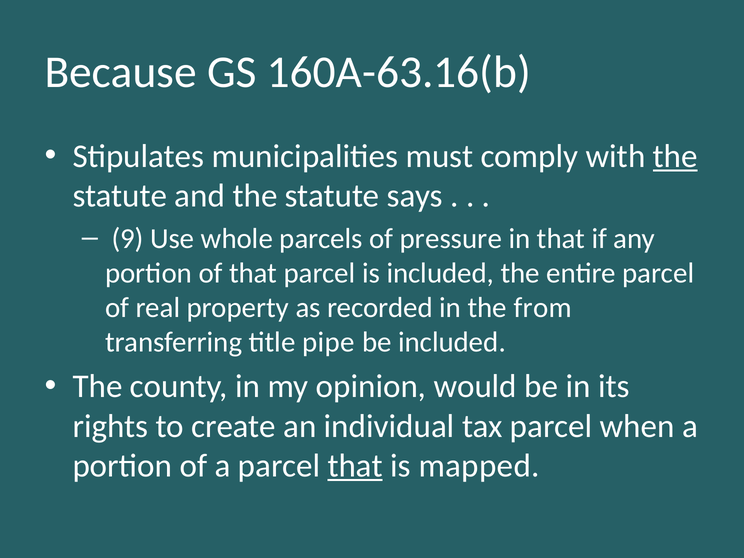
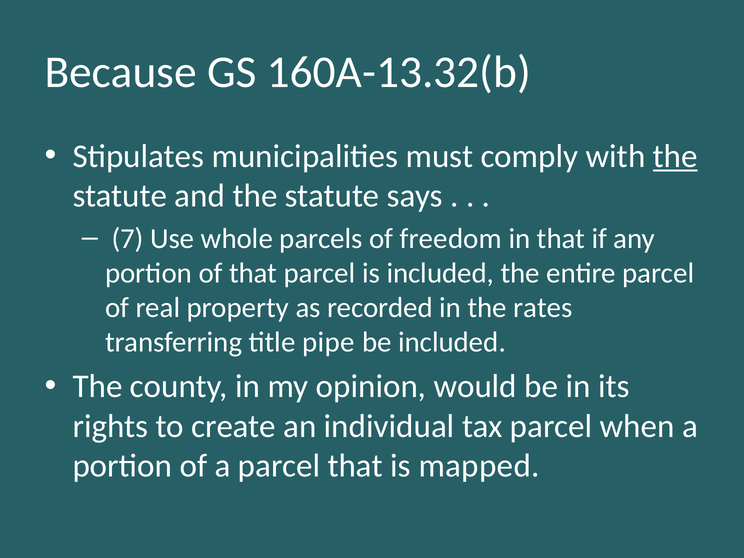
160A-63.16(b: 160A-63.16(b -> 160A-13.32(b (399, 72)
9: 9 -> 7 (128, 238)
pressure: pressure -> freedom (451, 238)
from: from -> rates (543, 308)
that underline: present -> none (355, 466)
